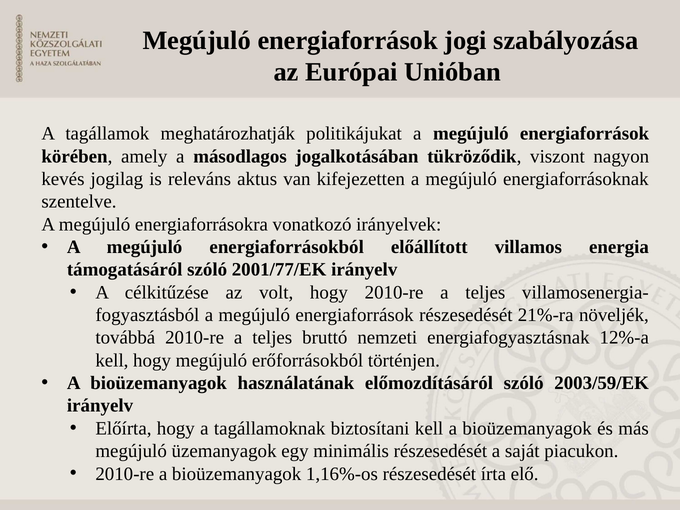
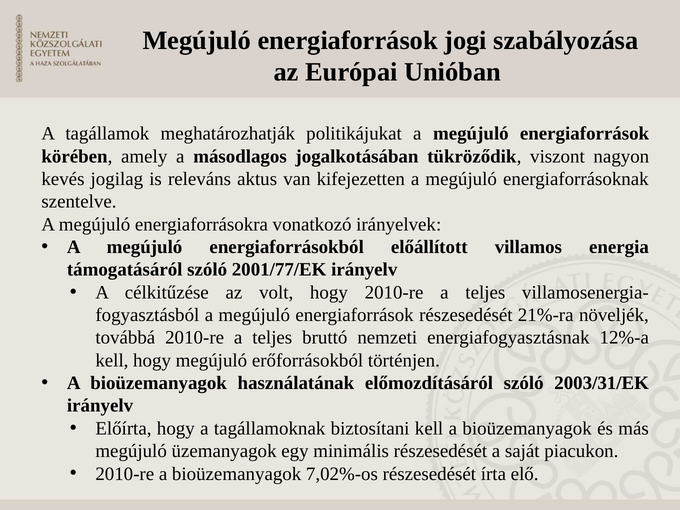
2003/59/EK: 2003/59/EK -> 2003/31/EK (602, 383)
1,16%-os: 1,16%-os -> 7,02%-os (342, 474)
